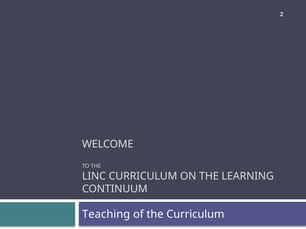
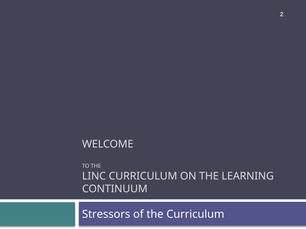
Teaching: Teaching -> Stressors (106, 215)
